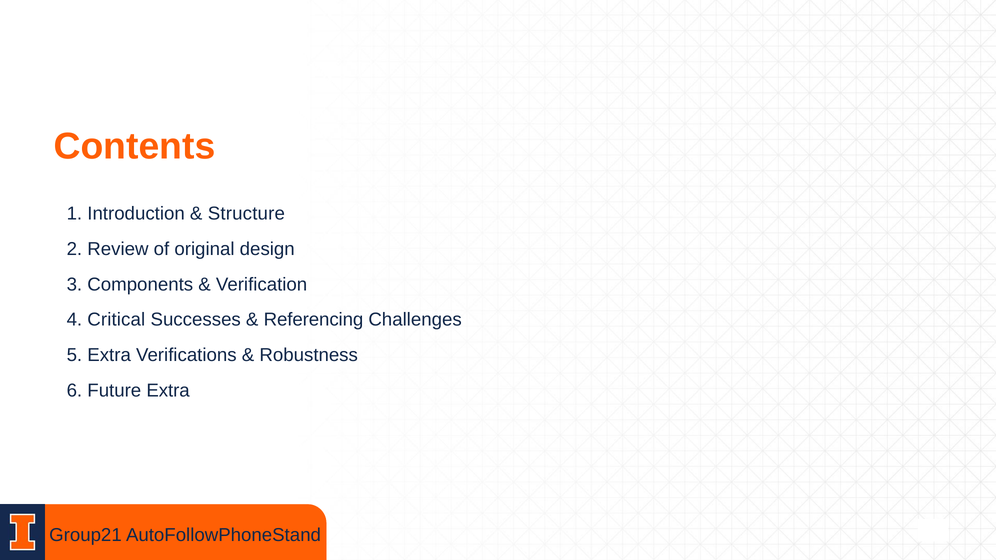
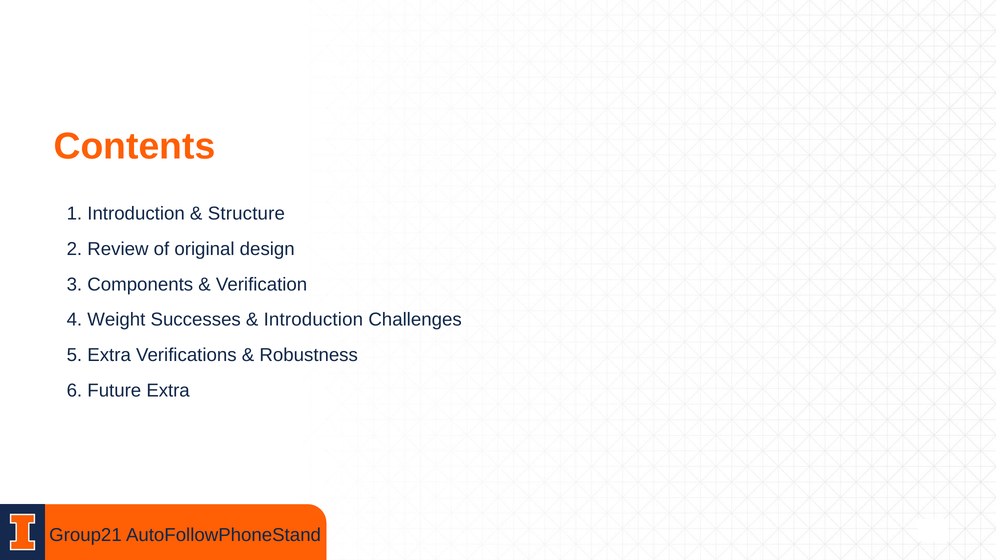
Critical: Critical -> Weight (116, 320)
Referencing: Referencing -> Introduction (313, 320)
